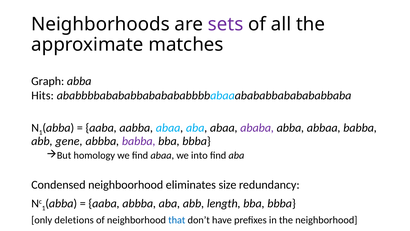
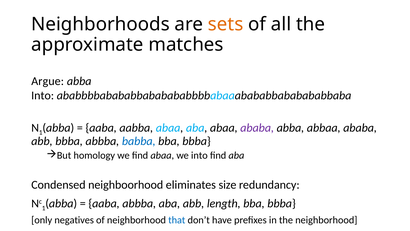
sets colour: purple -> orange (226, 24)
Graph: Graph -> Argue (48, 81)
Hits: Hits -> Into (43, 96)
abbaa babba: babba -> ababa (360, 128)
abb gene: gene -> bbba (69, 141)
babba colour: purple -> blue (139, 141)
deletions: deletions -> negatives (74, 220)
